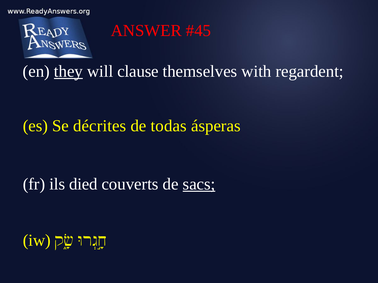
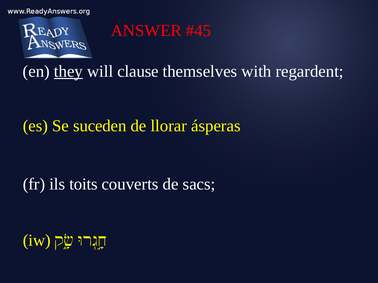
décrites: décrites -> suceden (100, 126)
todas: todas -> llorar (169, 126)
died: died -> toits (83, 184)
sacs underline: present -> none (199, 184)
